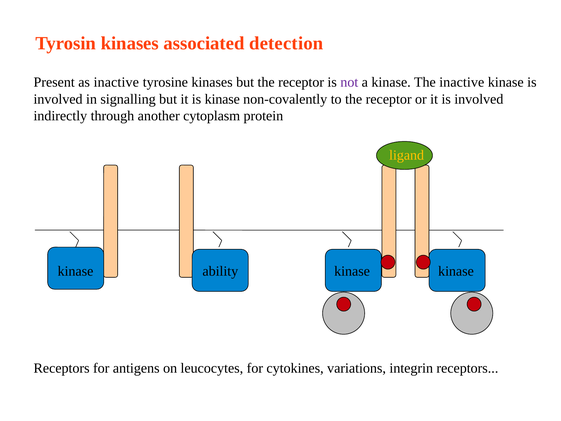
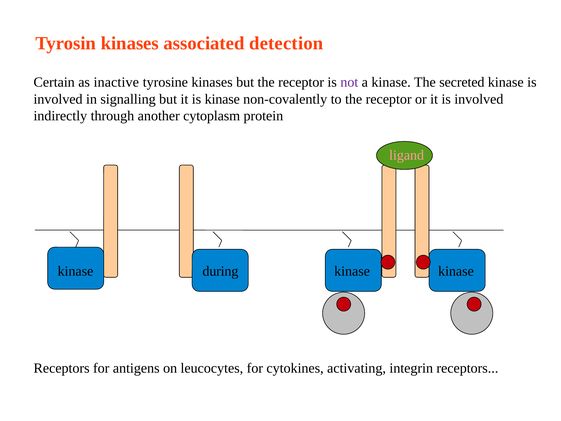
Present: Present -> Certain (54, 82)
The inactive: inactive -> secreted (462, 82)
ligand colour: yellow -> pink (407, 155)
ability: ability -> during (220, 271)
variations: variations -> activating (357, 368)
